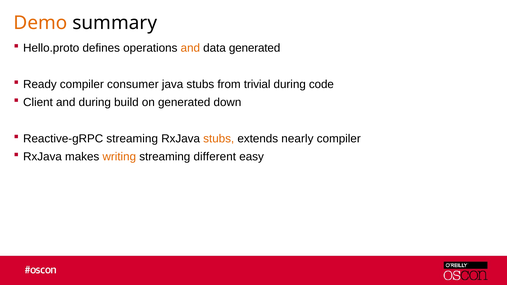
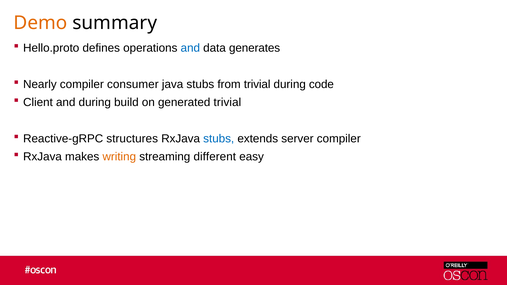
and colour: orange -> blue (190, 48)
data generated: generated -> generates (255, 48)
Ready: Ready -> Nearly (40, 84)
generated down: down -> trivial (227, 102)
Reactive-gRPC streaming: streaming -> structures (132, 139)
stubs colour: orange -> blue (219, 139)
nearly: nearly -> server (297, 139)
